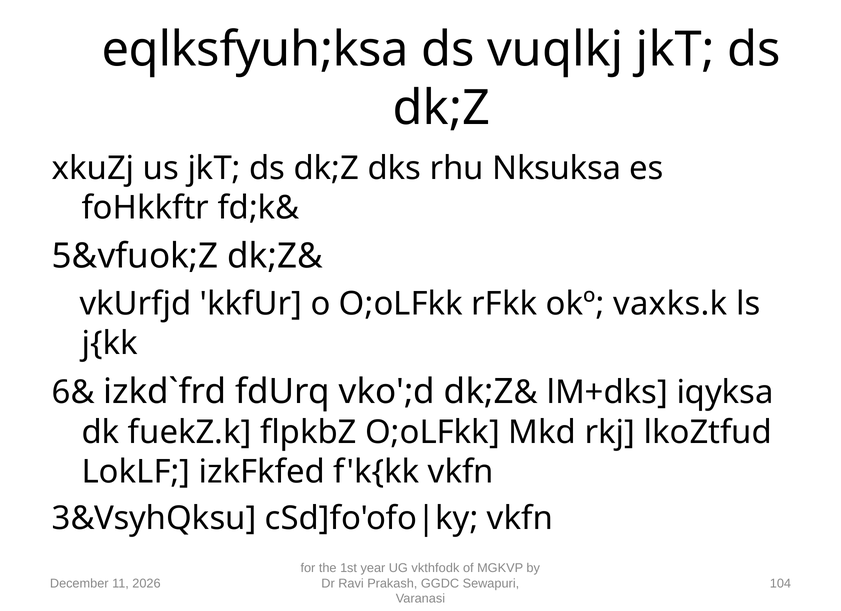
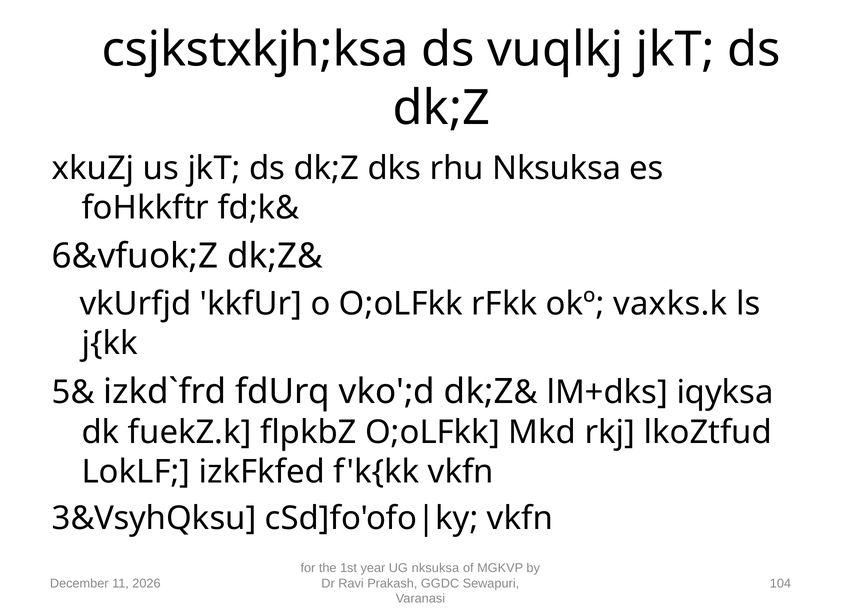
eqlksfyuh;ksa: eqlksfyuh;ksa -> csjkstxkjh;ksa (255, 50)
5&vfuok;Z: 5&vfuok;Z -> 6&vfuok;Z (135, 257)
6&: 6& -> 5& (73, 393)
UG vkthfodk: vkthfodk -> nksuksa (435, 569)
